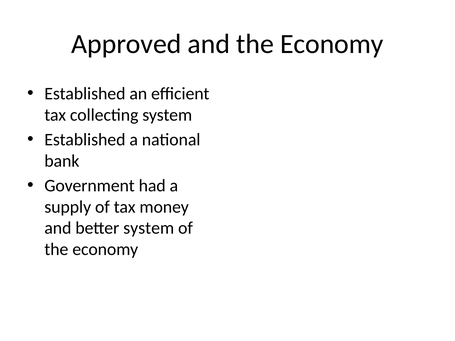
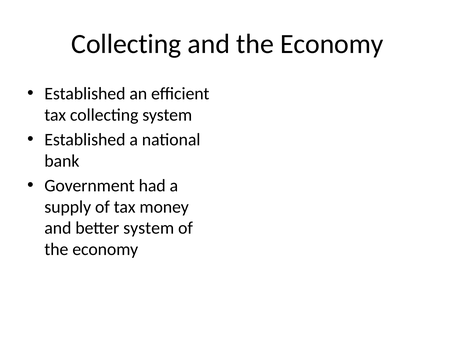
Approved: Approved -> Collecting (126, 44)
